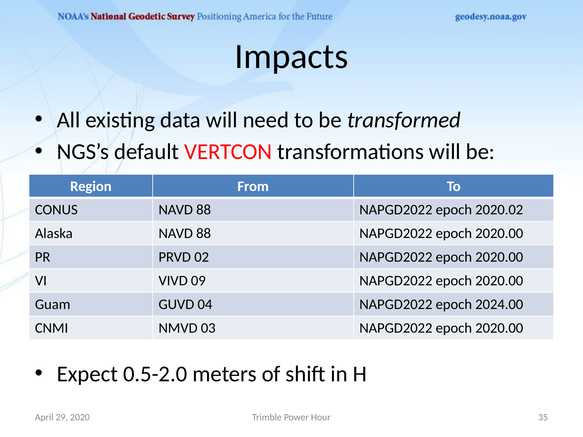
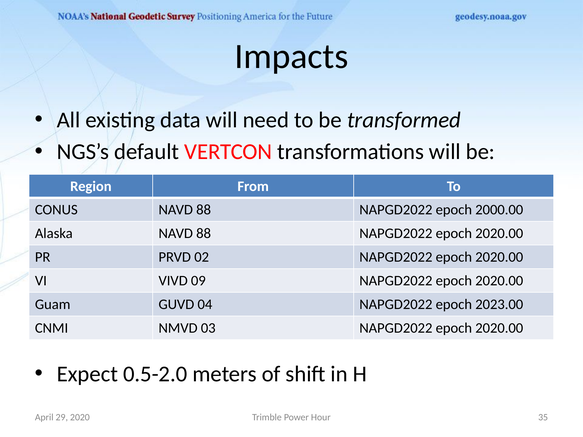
2020.02: 2020.02 -> 2000.00 (499, 210)
2024.00: 2024.00 -> 2023.00 (499, 305)
